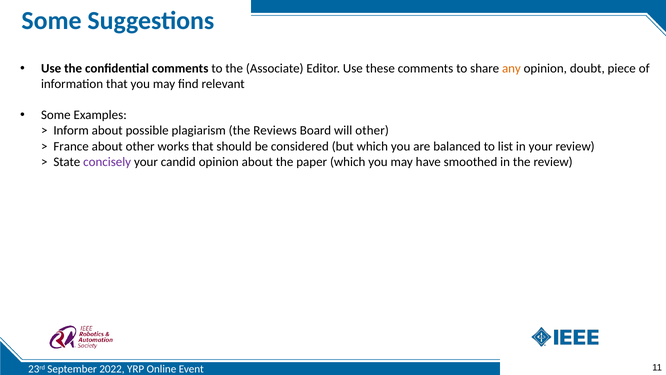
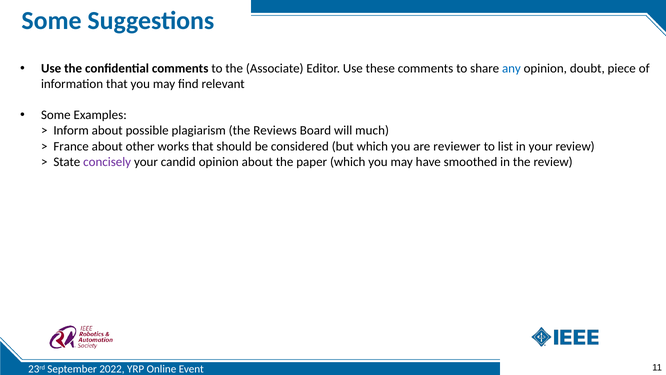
any colour: orange -> blue (511, 68)
will other: other -> much (372, 131)
balanced: balanced -> reviewer (457, 146)
